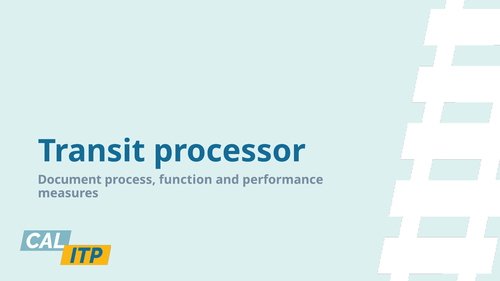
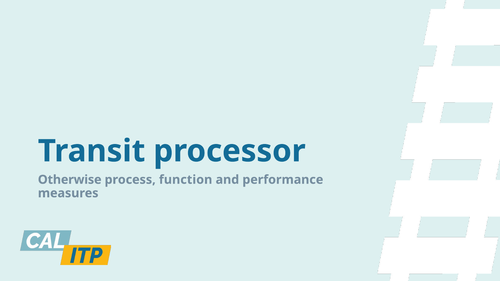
Document: Document -> Otherwise (70, 180)
